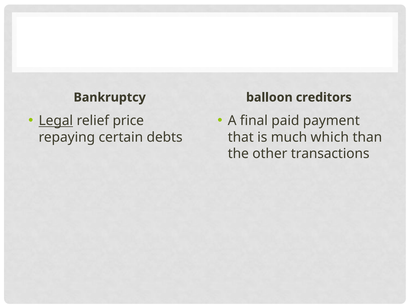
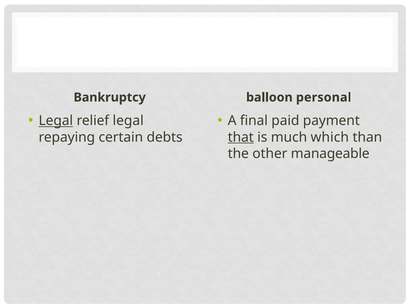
creditors: creditors -> personal (324, 97)
relief price: price -> legal (128, 121)
that underline: none -> present (241, 137)
transactions: transactions -> manageable (330, 153)
